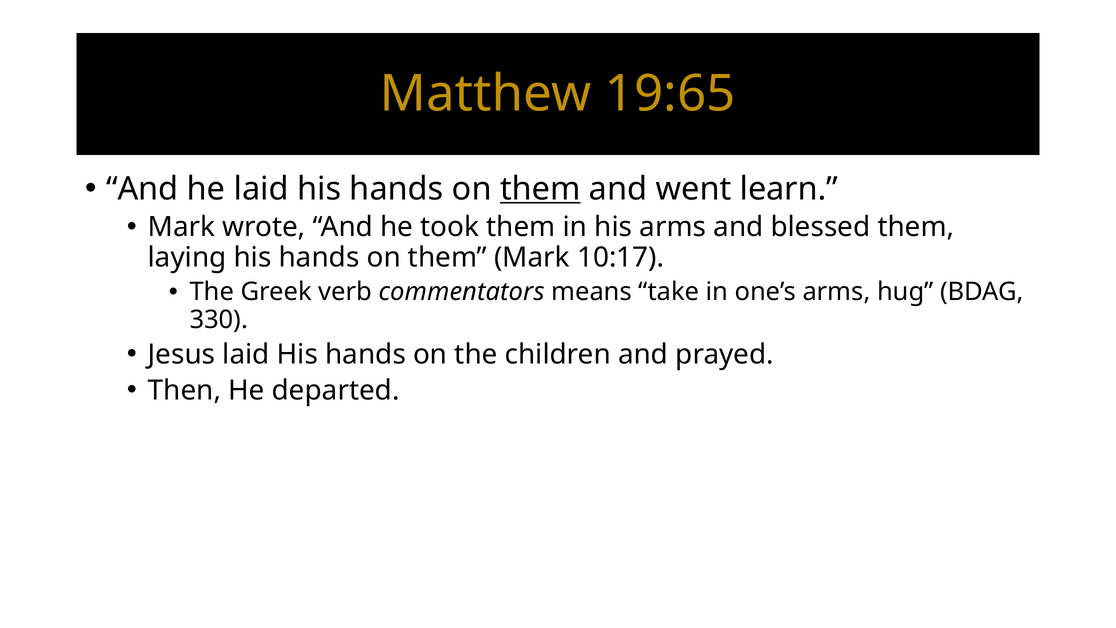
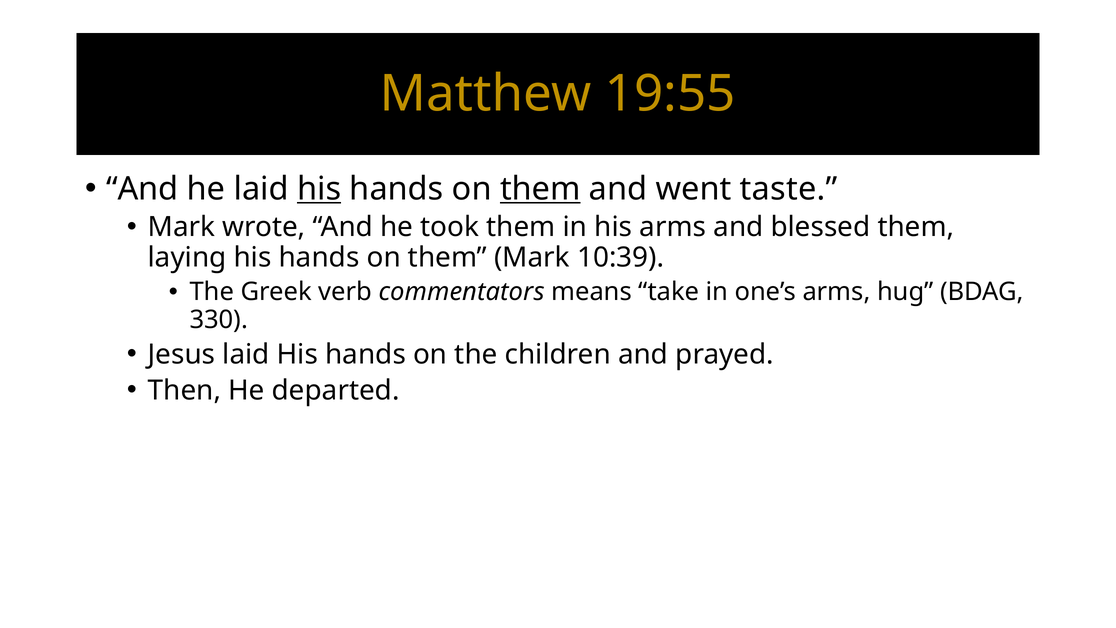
19:65: 19:65 -> 19:55 (670, 94)
his underline: none -> present (319, 189)
learn: learn -> taste (789, 189)
10:17: 10:17 -> 10:39 (621, 257)
